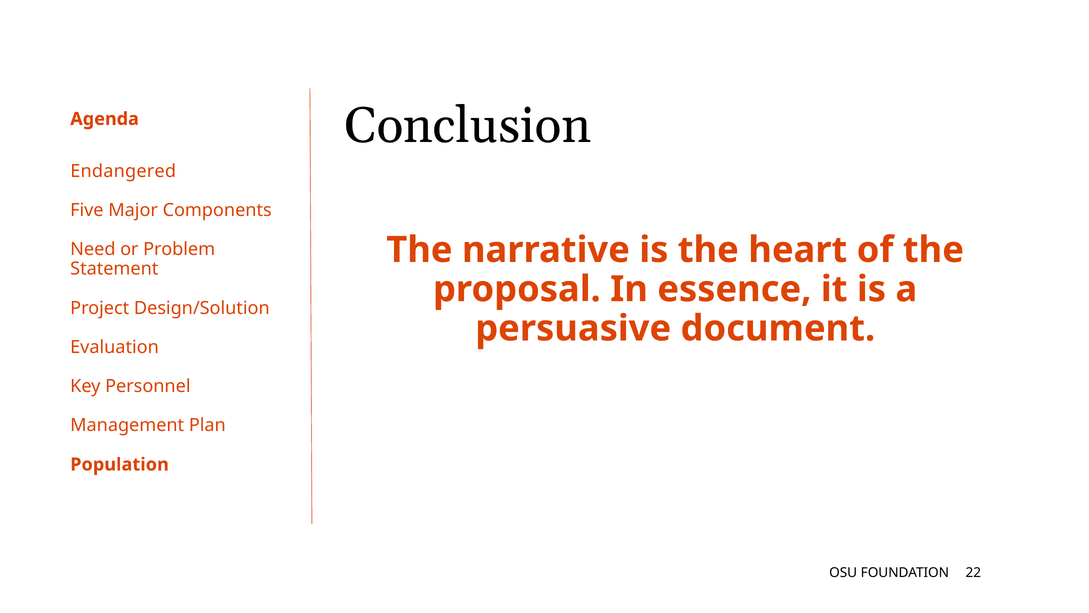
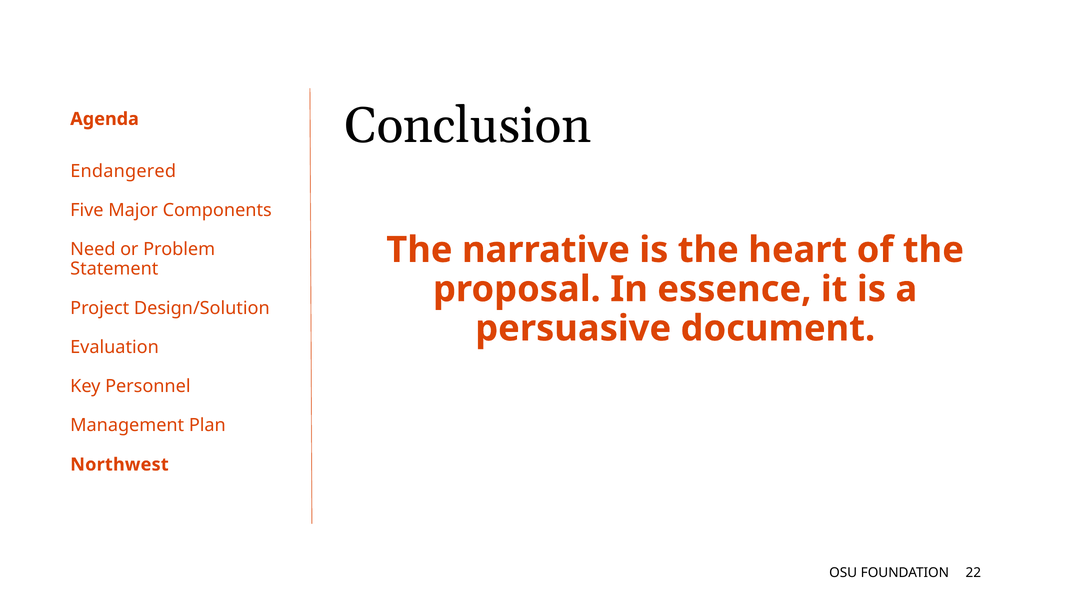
Population: Population -> Northwest (119, 464)
